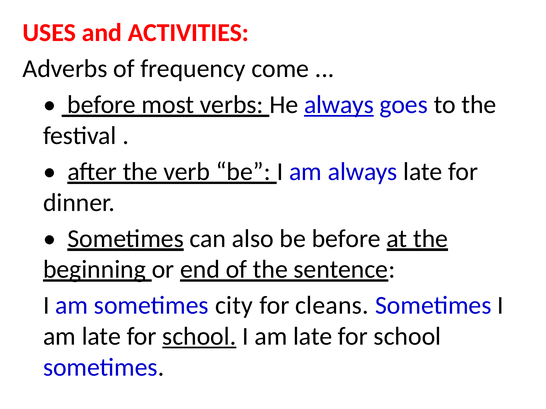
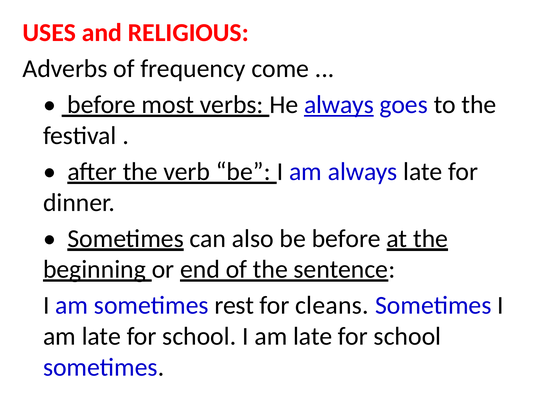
ACTIVITIES: ACTIVITIES -> RELIGIOUS (188, 33)
city: city -> rest (234, 306)
school underline: present -> none (199, 337)
